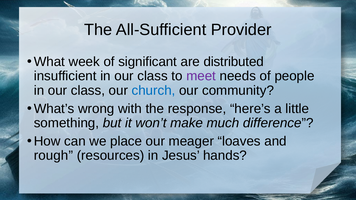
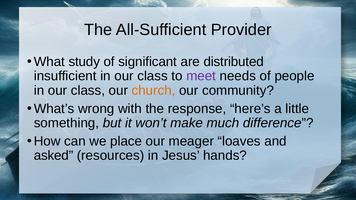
week: week -> study (84, 62)
church colour: blue -> orange (154, 91)
rough: rough -> asked (54, 156)
